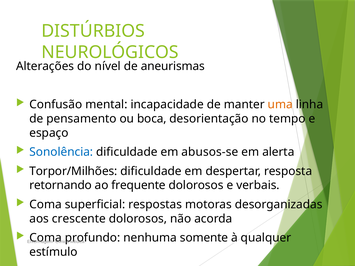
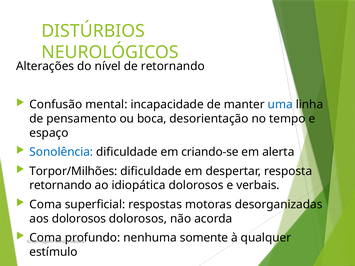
de aneurismas: aneurismas -> retornando (173, 66)
uma colour: orange -> blue (280, 105)
abusos-se: abusos-se -> criando-se (210, 152)
frequente: frequente -> idiopática (139, 185)
aos crescente: crescente -> dolorosos (79, 219)
